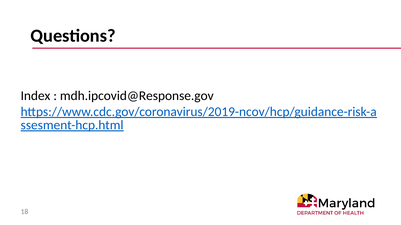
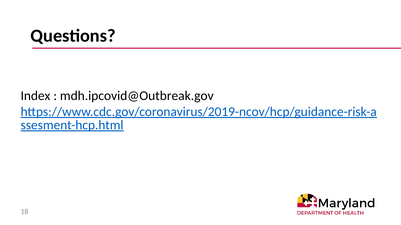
mdh.ipcovid@Response.gov: mdh.ipcovid@Response.gov -> mdh.ipcovid@Outbreak.gov (137, 96)
